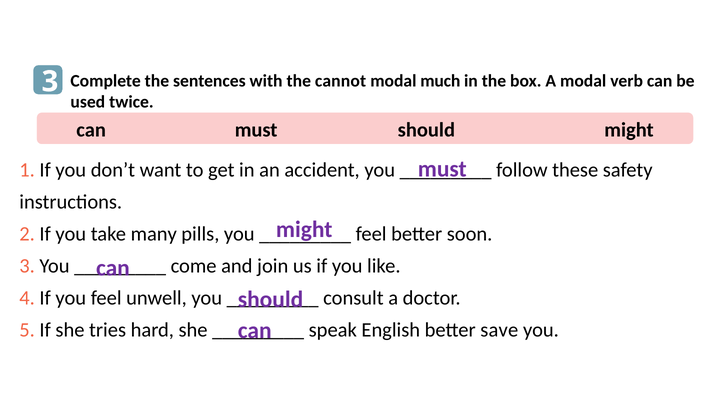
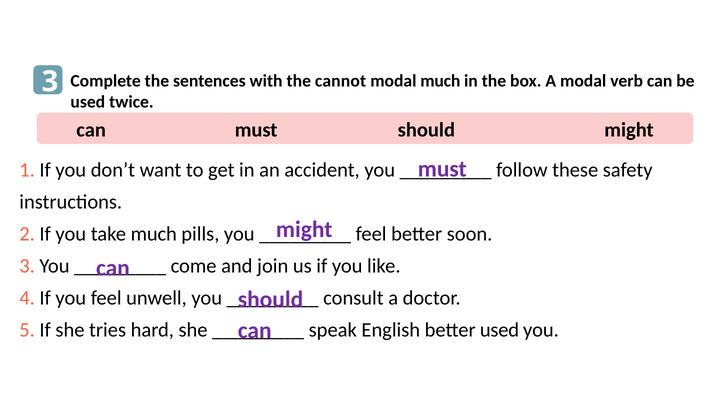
take many: many -> much (154, 234)
better save: save -> used (499, 330)
